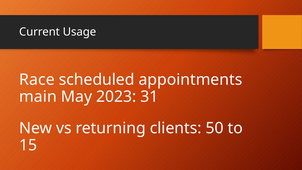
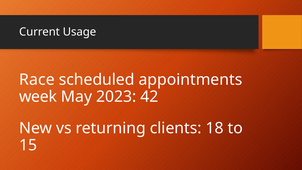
main: main -> week (38, 97)
31: 31 -> 42 (149, 97)
50: 50 -> 18 (215, 128)
